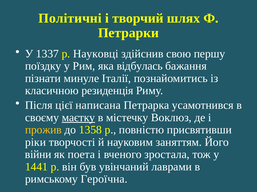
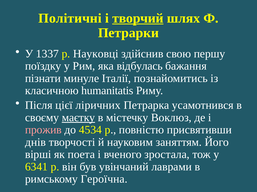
творчий underline: none -> present (138, 18)
резиденція: резиденція -> humanitatis (107, 91)
написана: написана -> ліричних (98, 106)
прожив colour: yellow -> pink (43, 130)
1358: 1358 -> 4534 (90, 130)
ріки: ріки -> днів (35, 143)
війни: війни -> вірші (38, 155)
1441: 1441 -> 6341 (36, 167)
